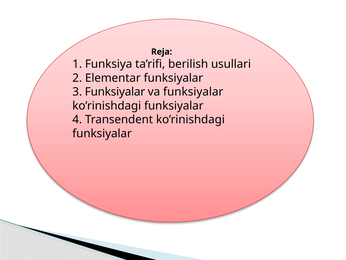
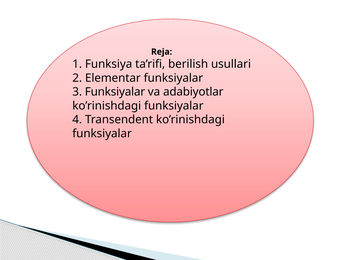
va funksiyalar: funksiyalar -> adabiyotlar (193, 92)
